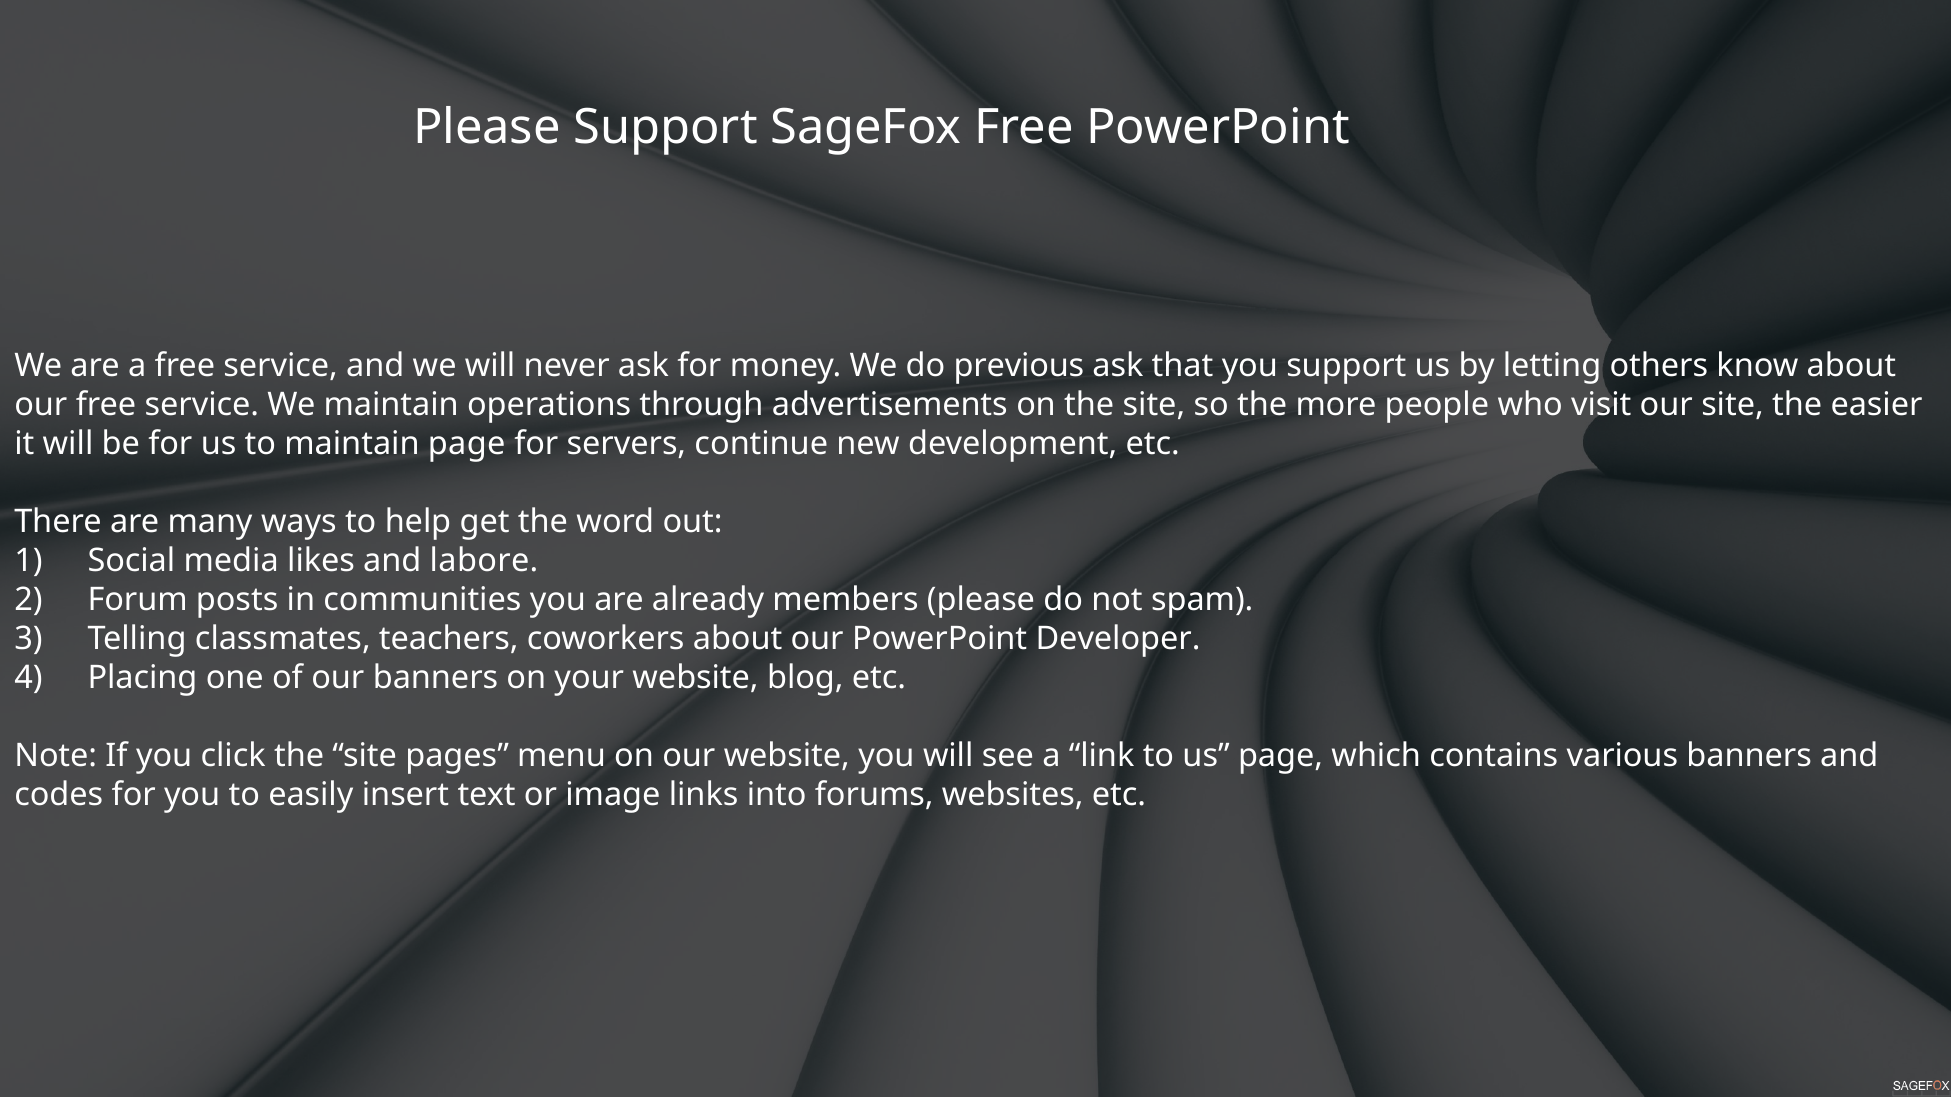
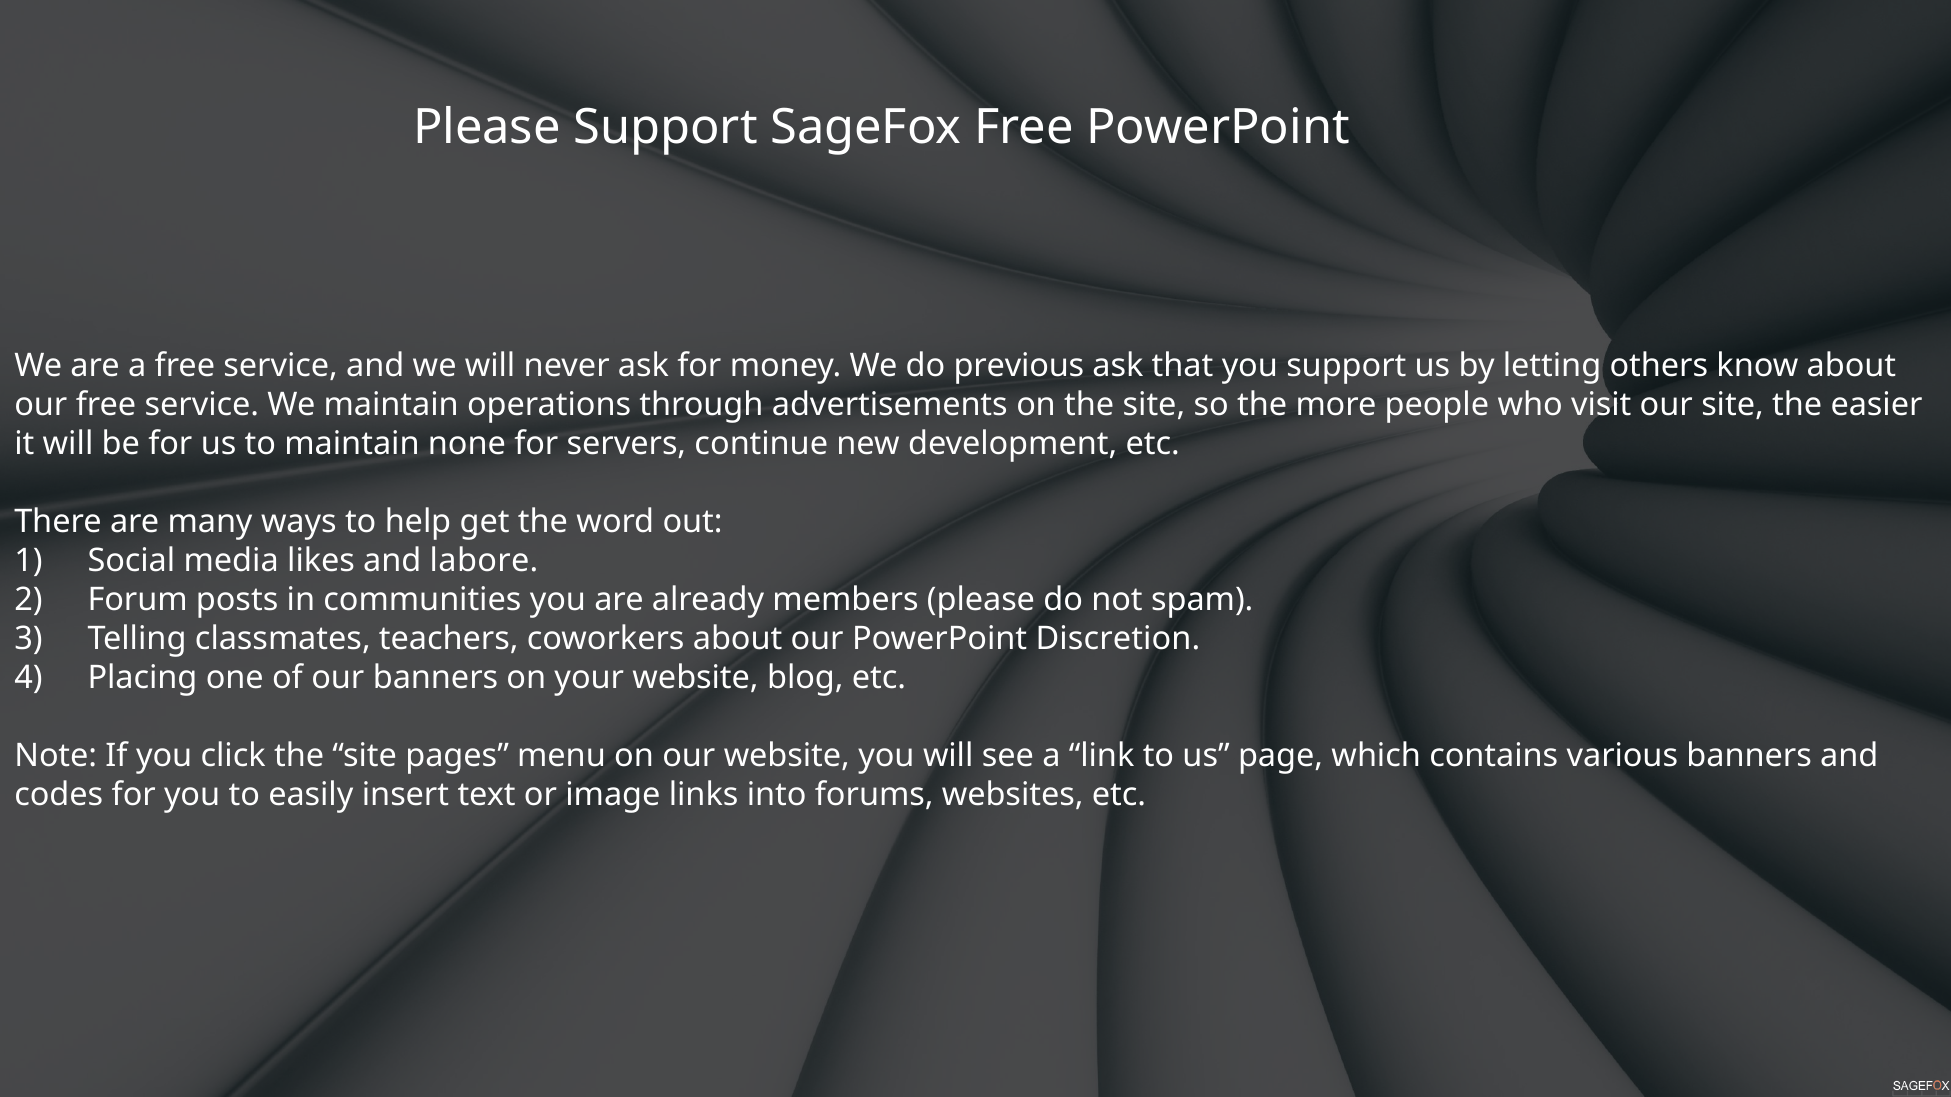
maintain page: page -> none (467, 444)
Developer: Developer -> Discretion (1118, 639)
